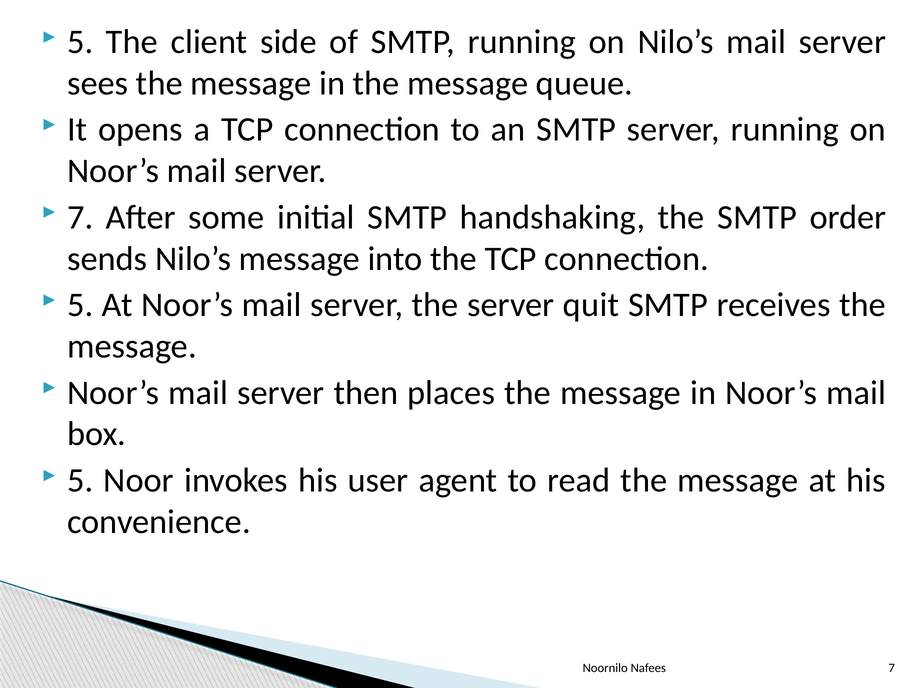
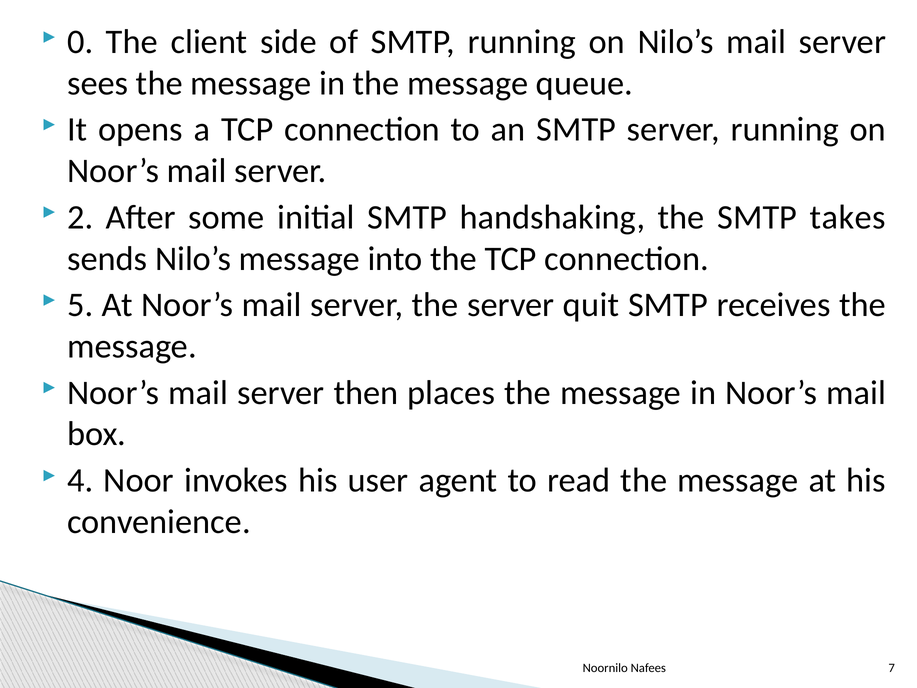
5: 5 -> 0 (80, 42)
7: 7 -> 2 (80, 217)
order: order -> takes (848, 217)
5: 5 -> 4 (80, 480)
